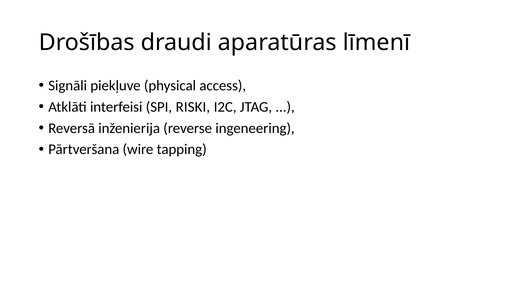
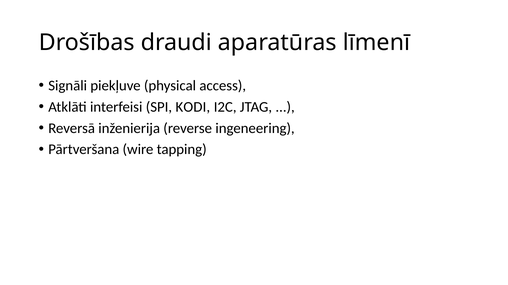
RISKI: RISKI -> KODI (193, 107)
